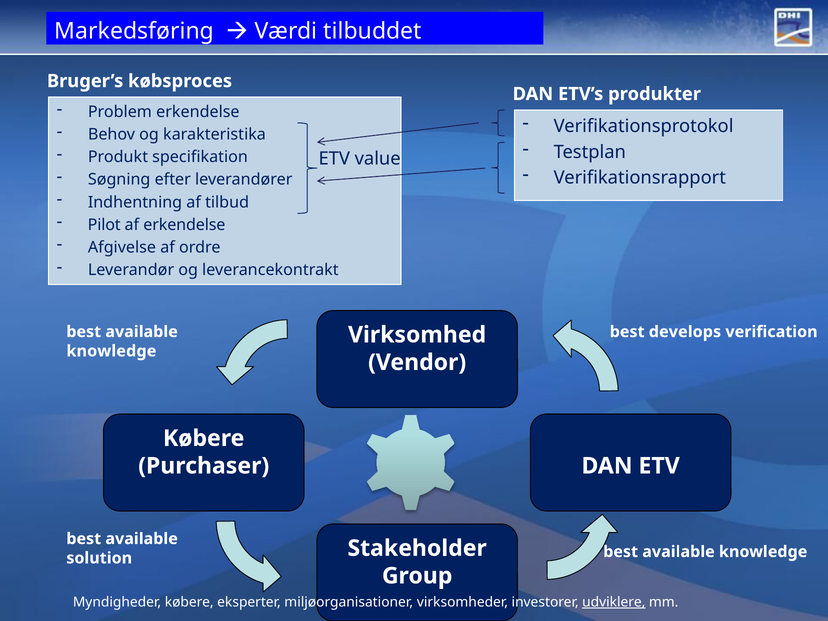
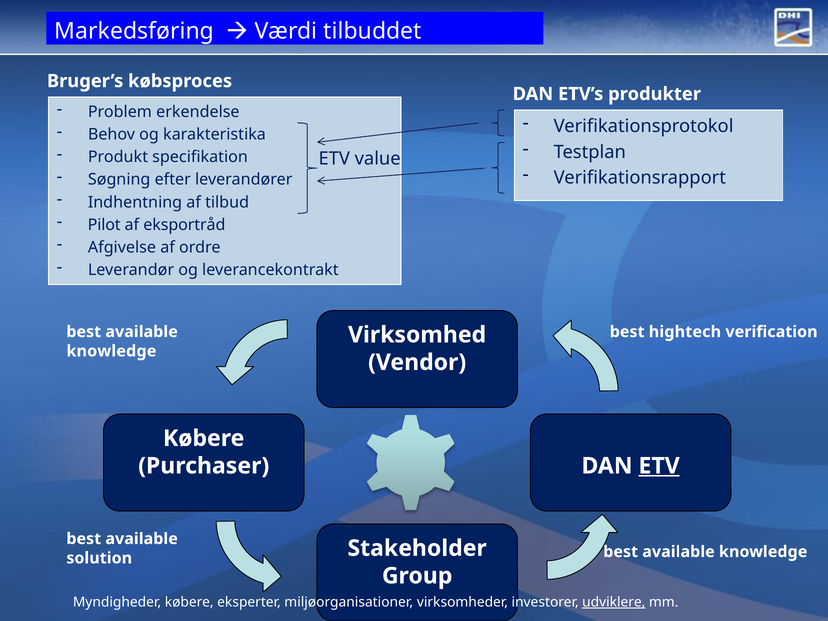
af erkendelse: erkendelse -> eksportråd (184, 225)
develops: develops -> hightech (685, 332)
ETV underline: none -> present (659, 466)
